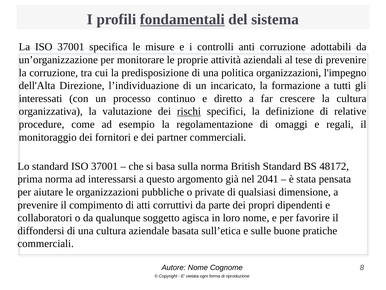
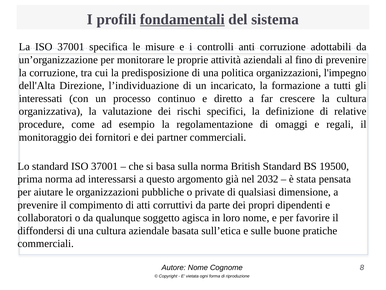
tese: tese -> fino (304, 60)
rischi underline: present -> none (189, 111)
48172: 48172 -> 19500 (334, 166)
2041: 2041 -> 2032 (268, 179)
